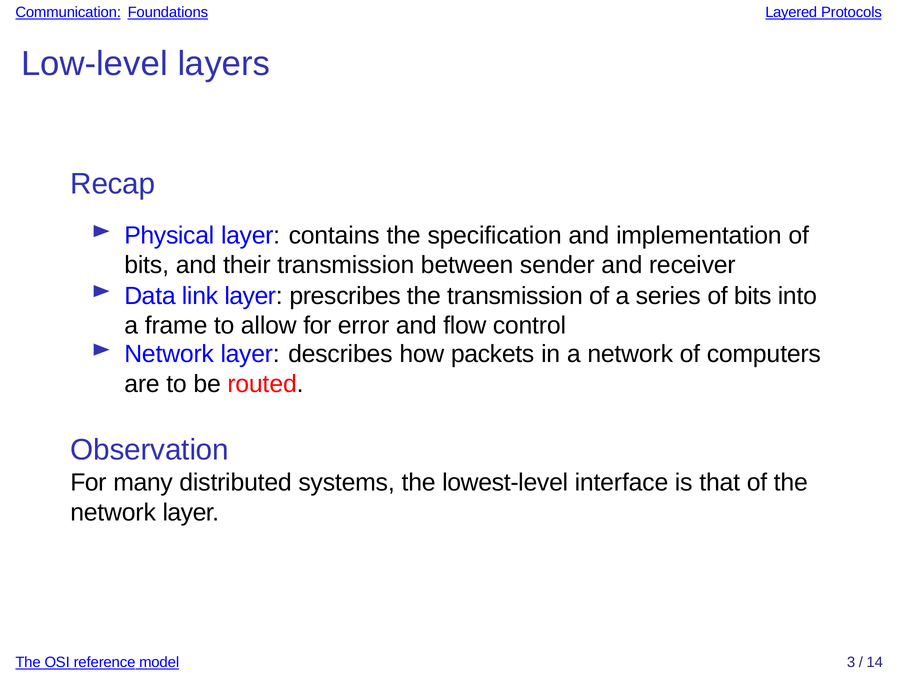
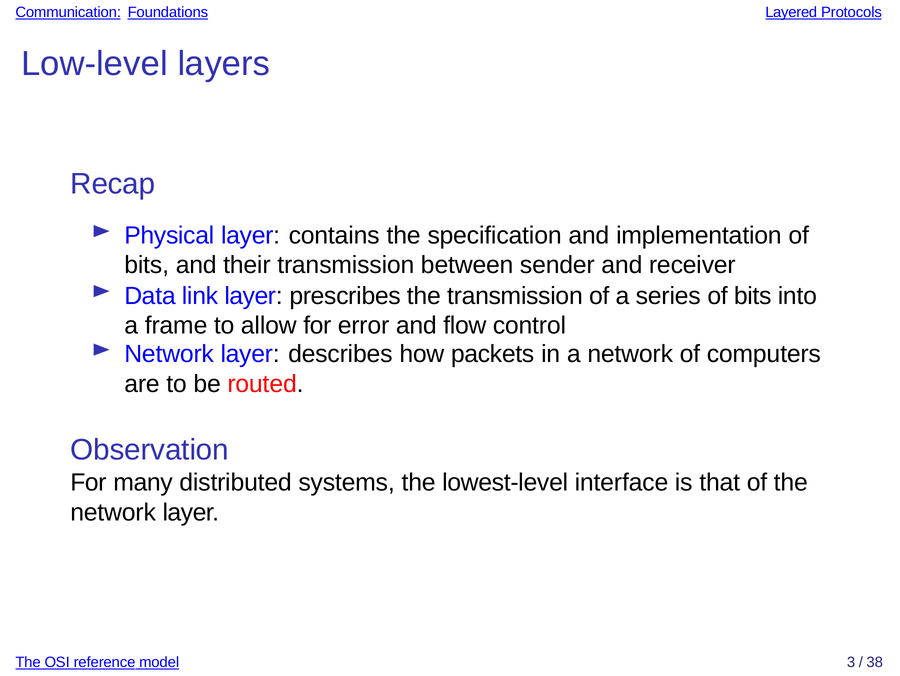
14: 14 -> 38 (875, 662)
